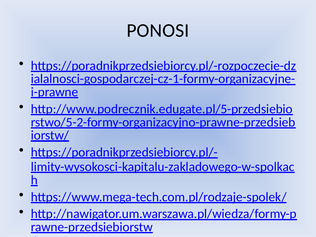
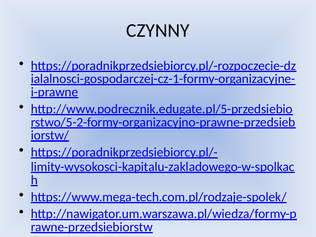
PONOSI: PONOSI -> CZYNNY (158, 31)
